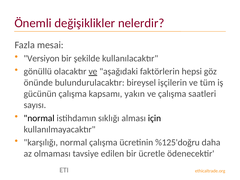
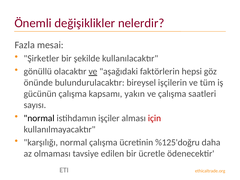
Versiyon: Versiyon -> Şirketler (41, 58)
sıklığı: sıklığı -> işçiler (109, 118)
için colour: black -> red (154, 118)
